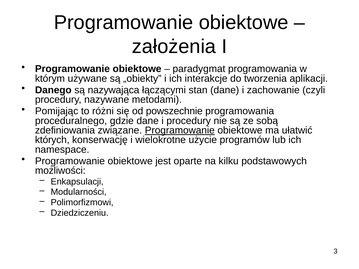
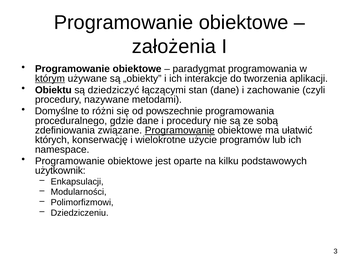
którym underline: none -> present (50, 79)
Danego: Danego -> Obiektu (53, 90)
nazywająca: nazywająca -> dziedziczyć (113, 90)
Pomijając: Pomijając -> Domyślne (57, 111)
możliwości: możliwości -> użytkownik (60, 171)
